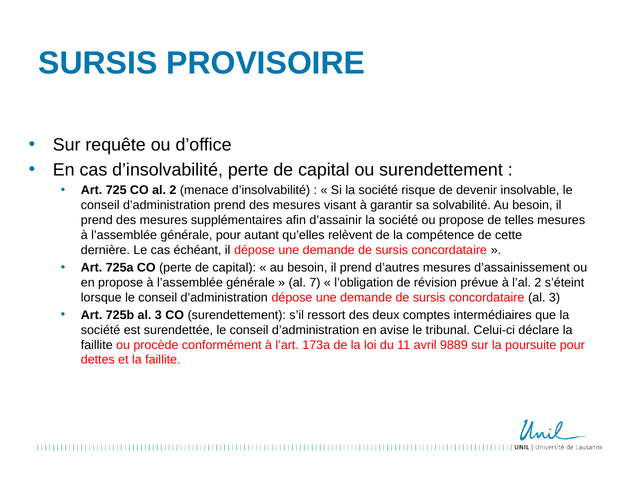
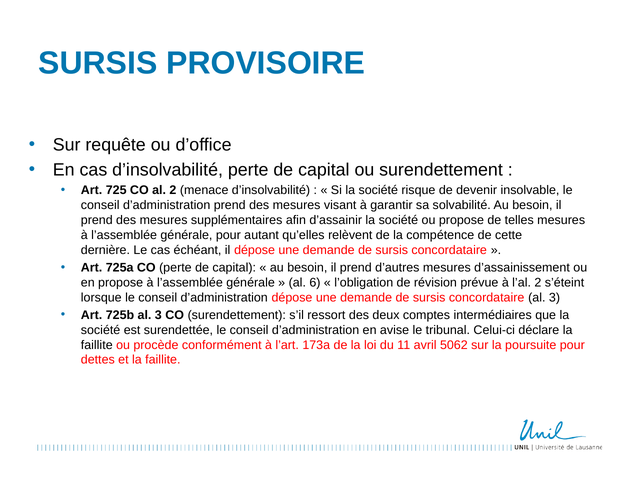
7: 7 -> 6 (315, 283)
9889: 9889 -> 5062 (454, 345)
